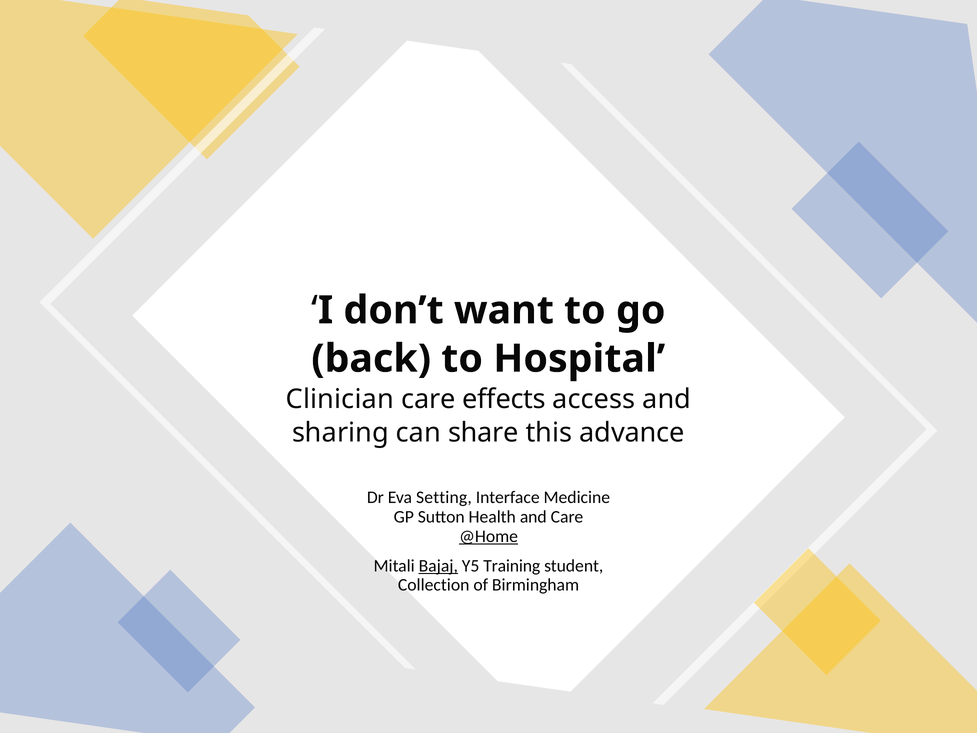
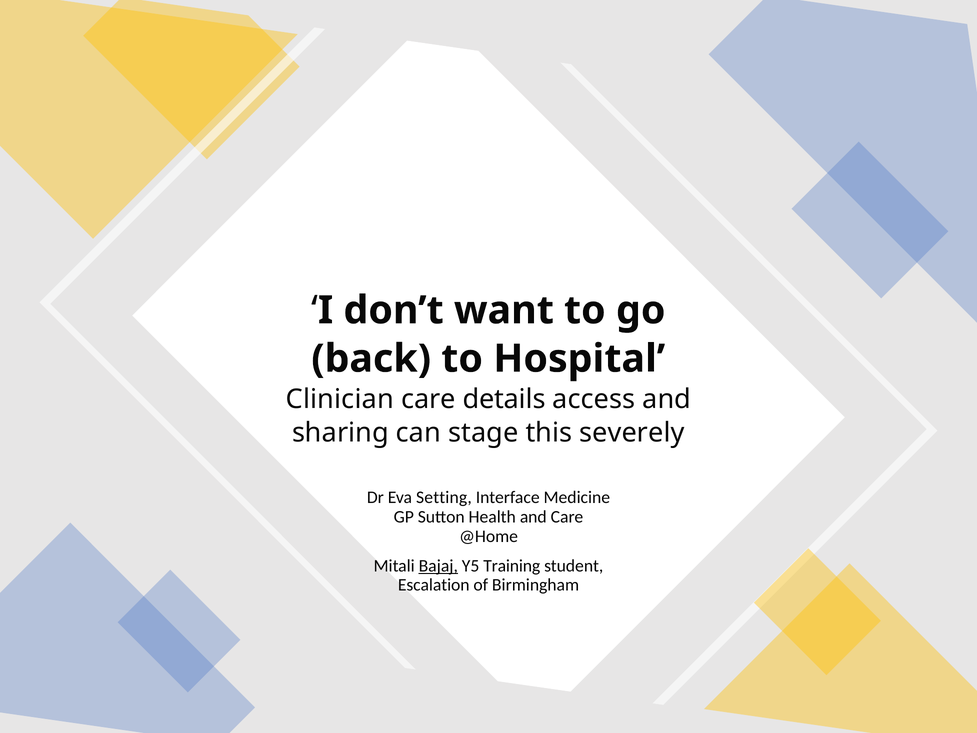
effects: effects -> details (504, 399)
share: share -> stage (483, 432)
advance: advance -> severely (632, 432)
@Home underline: present -> none (489, 536)
Collection: Collection -> Escalation (434, 585)
